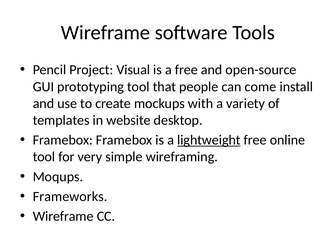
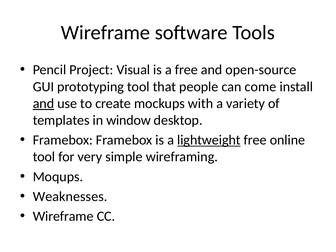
and underline: none -> present (43, 103)
website: website -> window (129, 120)
Frameworks: Frameworks -> Weaknesses (70, 196)
